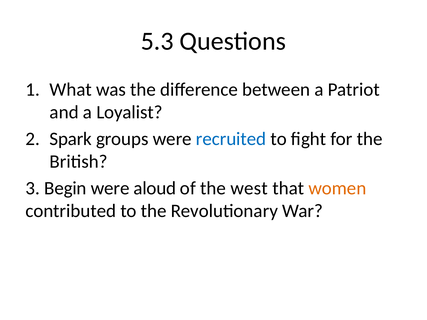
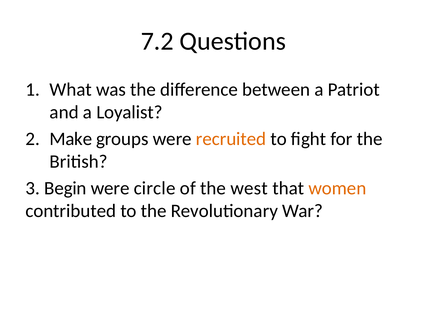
5.3: 5.3 -> 7.2 (157, 41)
Spark: Spark -> Make (71, 139)
recruited colour: blue -> orange (231, 139)
aloud: aloud -> circle (155, 188)
